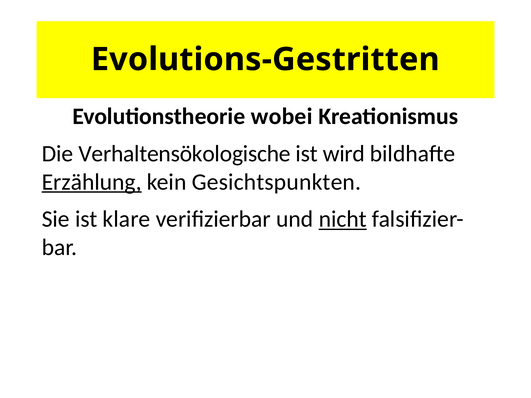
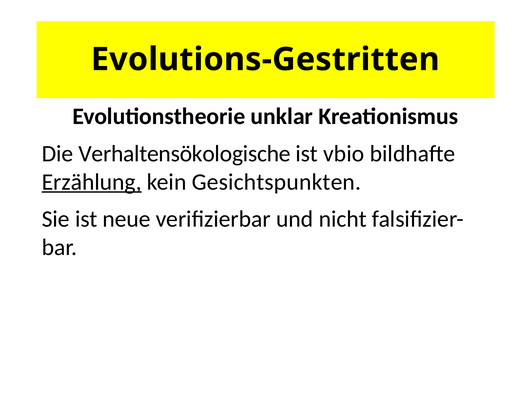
wobei: wobei -> unklar (282, 117)
wird: wird -> vbio (344, 154)
klare: klare -> neue (127, 219)
nicht underline: present -> none (343, 219)
